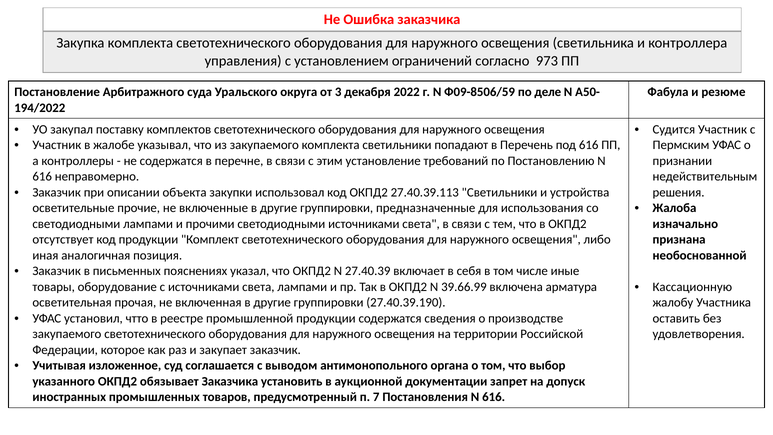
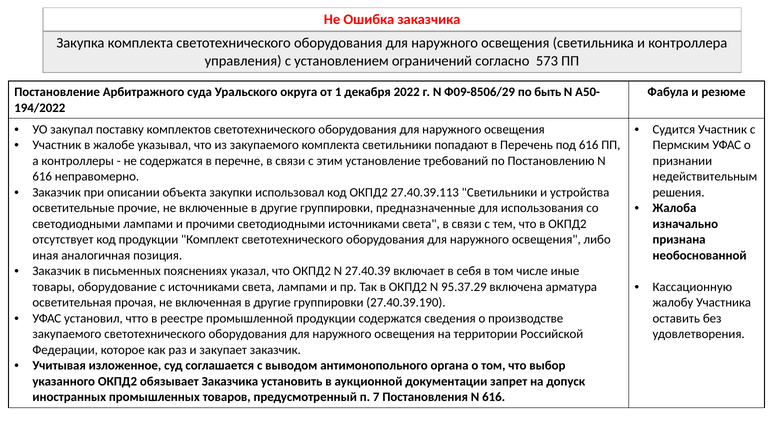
973: 973 -> 573 (547, 61)
3: 3 -> 1 (338, 92)
Ф09-8506/59: Ф09-8506/59 -> Ф09-8506/29 (480, 92)
деле: деле -> быть (548, 92)
39.66.99: 39.66.99 -> 95.37.29 (464, 287)
